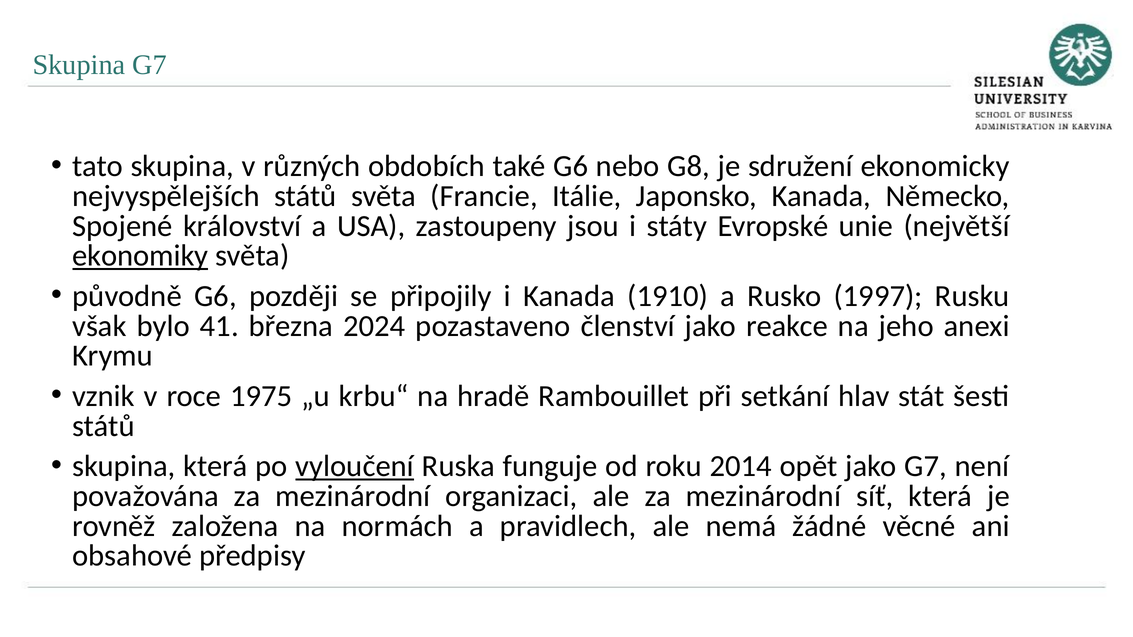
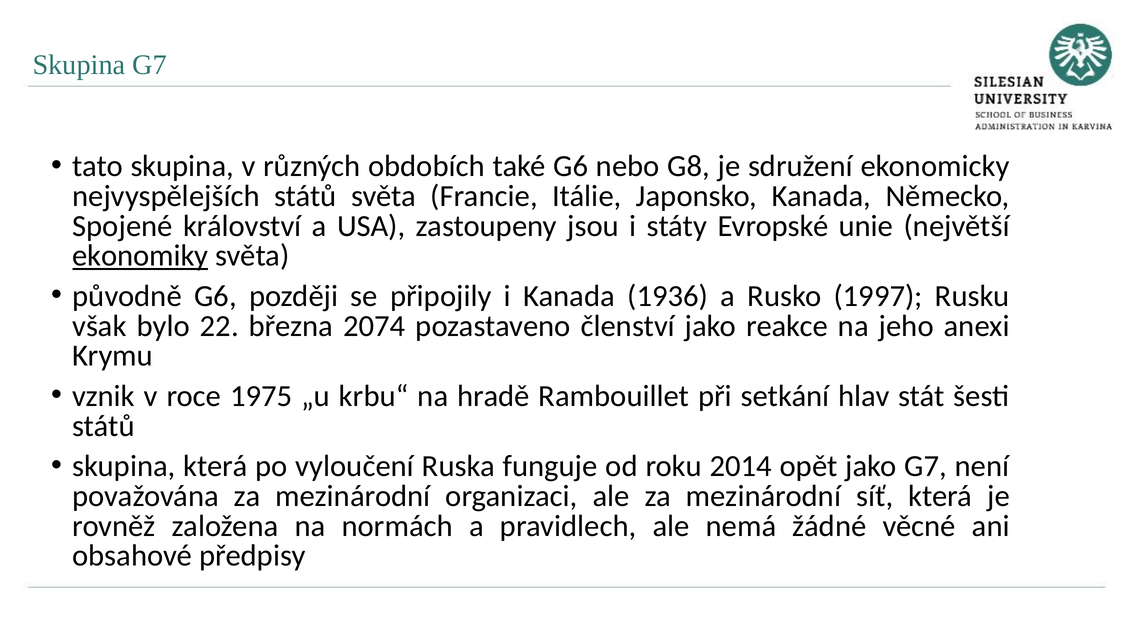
1910: 1910 -> 1936 (668, 296)
41: 41 -> 22 (219, 326)
2024: 2024 -> 2074 (374, 326)
vyloučení underline: present -> none (355, 467)
